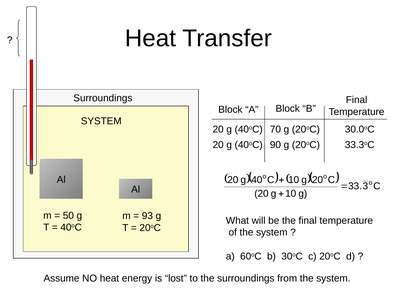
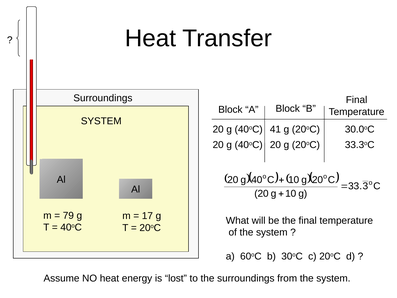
70: 70 -> 41 (275, 129)
40oC 90: 90 -> 20 (275, 145)
50: 50 -> 79 (68, 215)
93: 93 -> 17 (147, 216)
